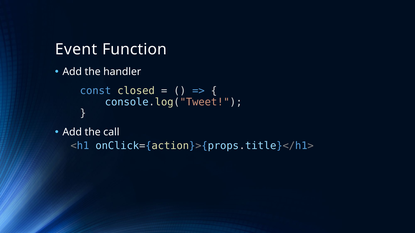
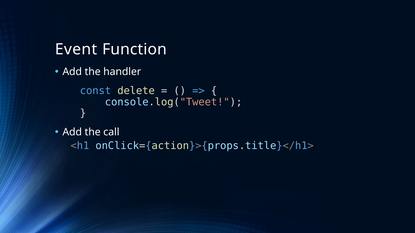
closed: closed -> delete (136, 91)
